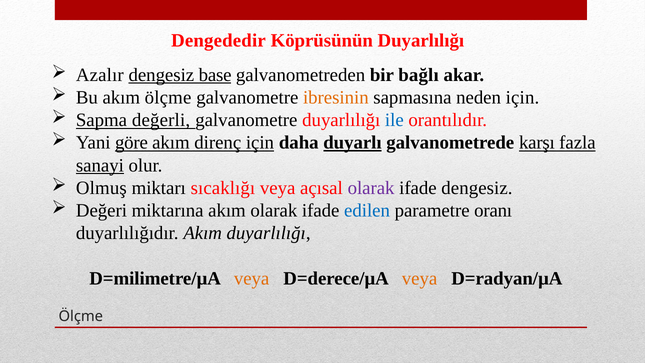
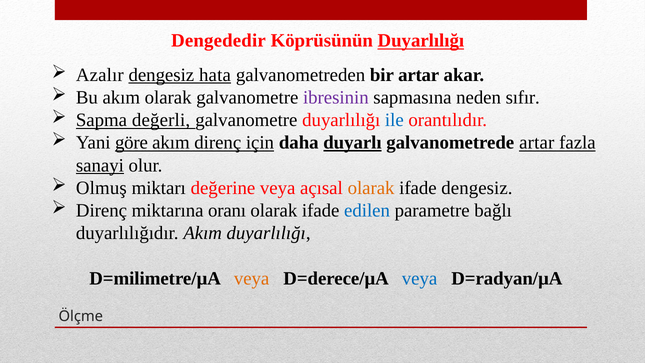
Duyarlılığı underline: none -> present (421, 41)
base: base -> hata (215, 75)
bir bağlı: bağlı -> artar (419, 75)
akım ölçme: ölçme -> olarak (168, 97)
ibresinin colour: orange -> purple (336, 97)
neden için: için -> sıfır (523, 97)
galvanometrede karşı: karşı -> artar (537, 143)
sıcaklığı: sıcaklığı -> değerine (223, 188)
olarak colour: purple -> orange (371, 188)
Değeri: Değeri -> Direnç (101, 210)
miktarına akım: akım -> oranı (227, 210)
oranı: oranı -> bağlı (493, 210)
veya colour: orange -> blue (420, 278)
